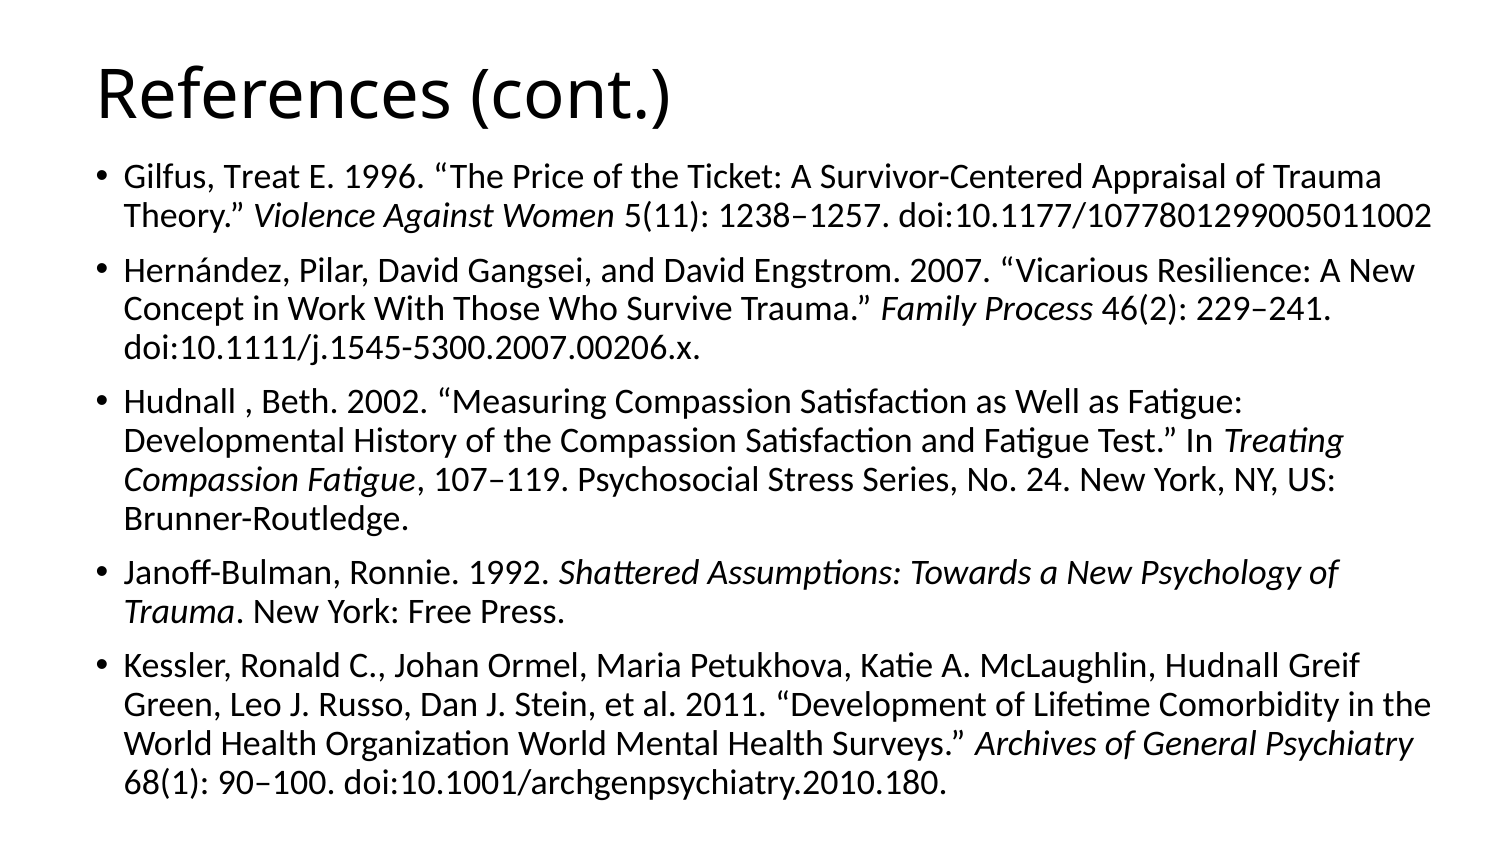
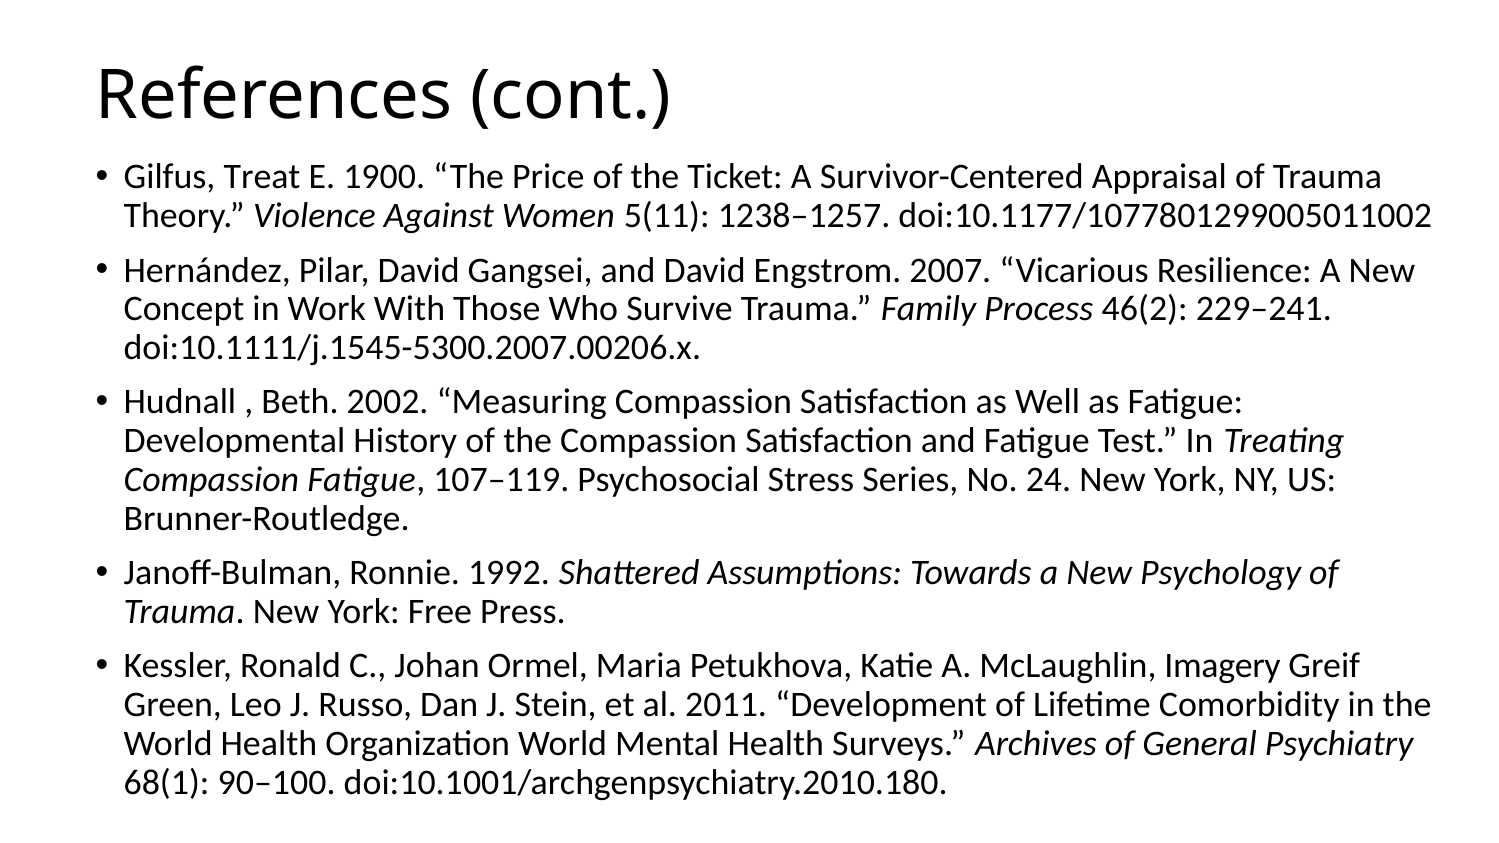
1996: 1996 -> 1900 (384, 177)
McLaughlin Hudnall: Hudnall -> Imagery (1223, 666)
